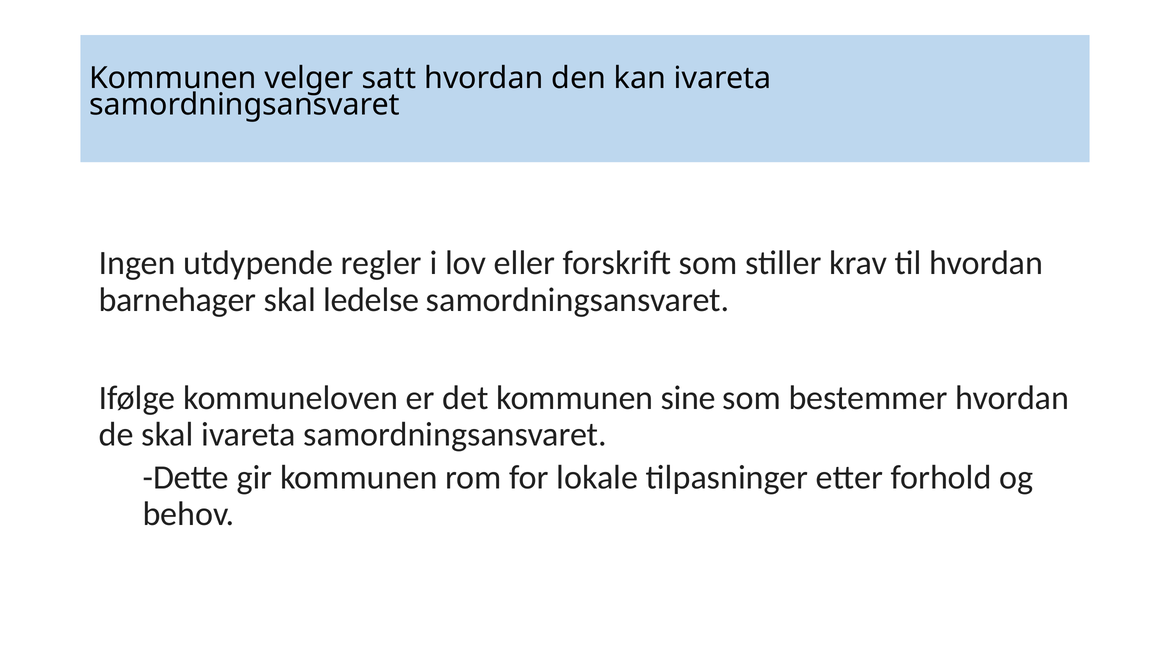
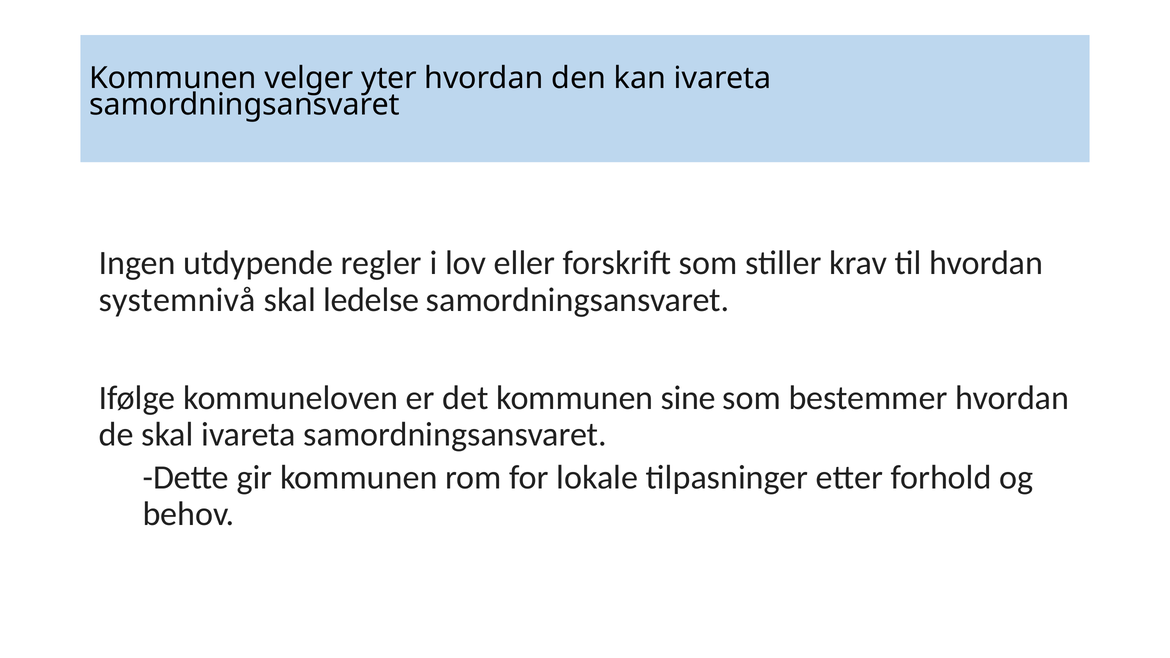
satt: satt -> yter (389, 78)
barnehager: barnehager -> systemnivå (177, 300)
